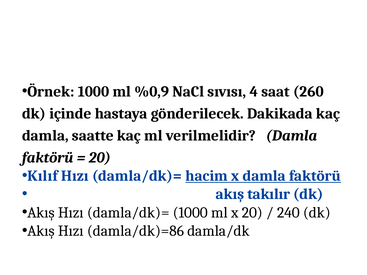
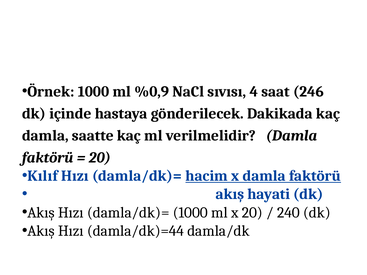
260: 260 -> 246 (308, 92)
takılır: takılır -> hayati (269, 194)
damla/dk)=86: damla/dk)=86 -> damla/dk)=44 (136, 231)
